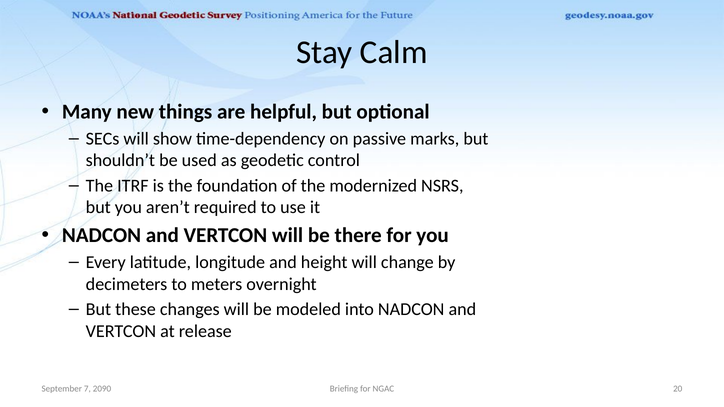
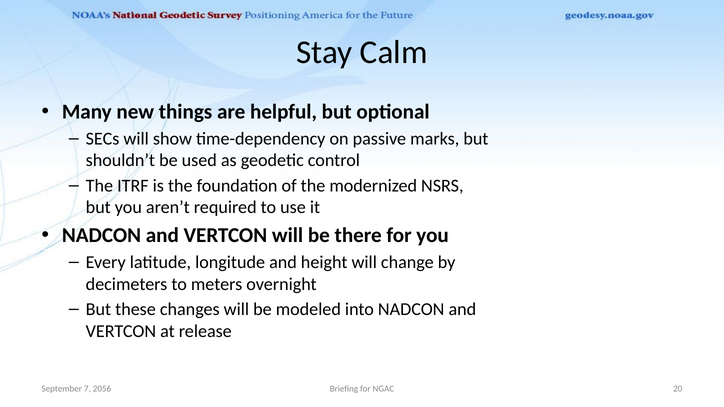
2090: 2090 -> 2056 (102, 389)
